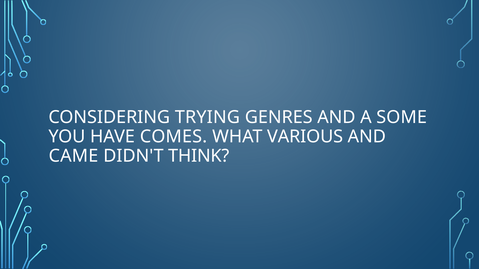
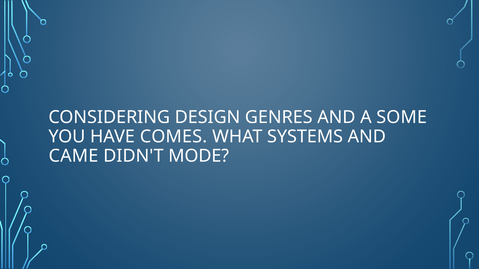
TRYING: TRYING -> DESIGN (208, 117)
VARIOUS: VARIOUS -> SYSTEMS (305, 137)
THINK: THINK -> MODE (199, 156)
